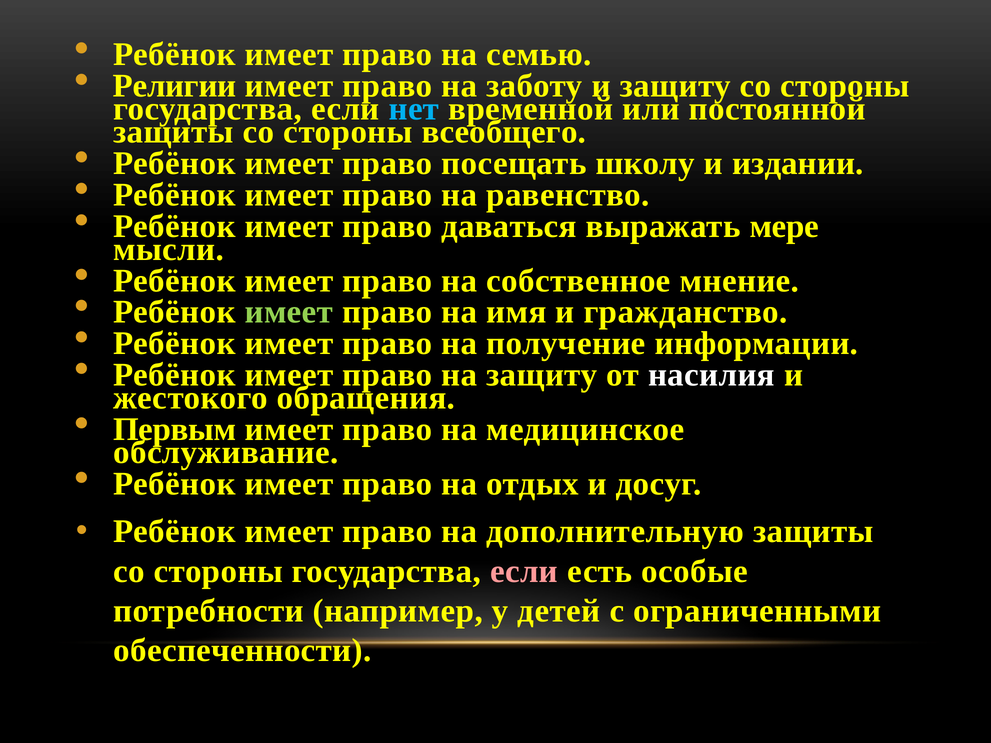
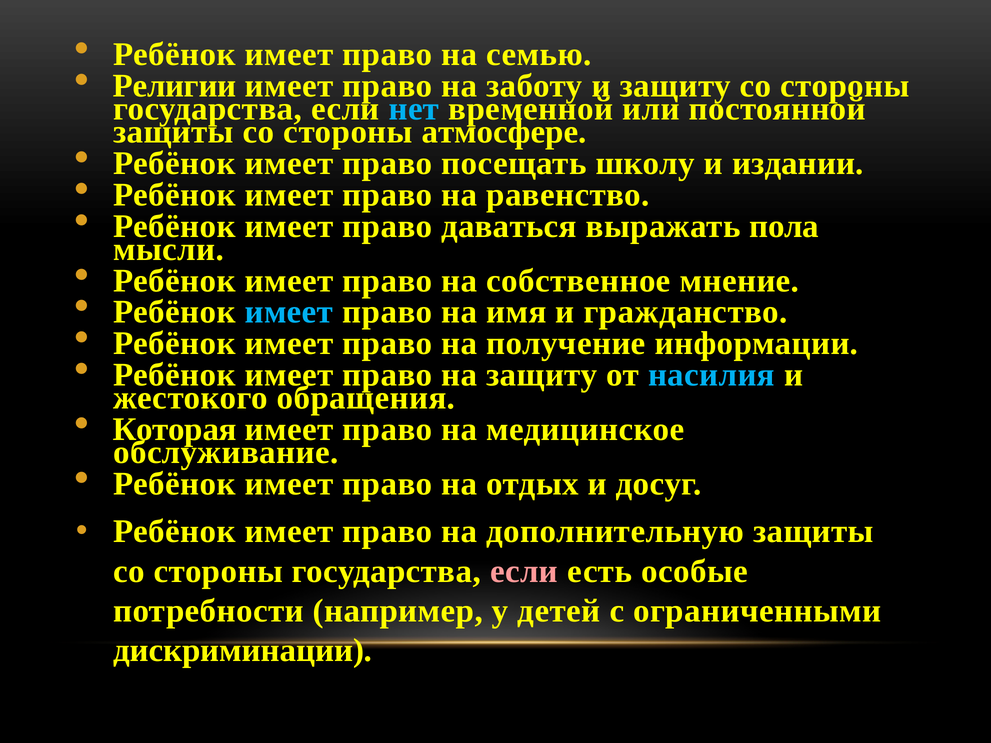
всеобщего: всеобщего -> атмосфере (504, 132)
мере: мере -> пола (784, 226)
имеет colour: light green -> light blue (289, 312)
насилия colour: white -> light blue (711, 375)
Первым: Первым -> Которая (175, 429)
обеспеченности: обеспеченности -> дискриминации (243, 651)
